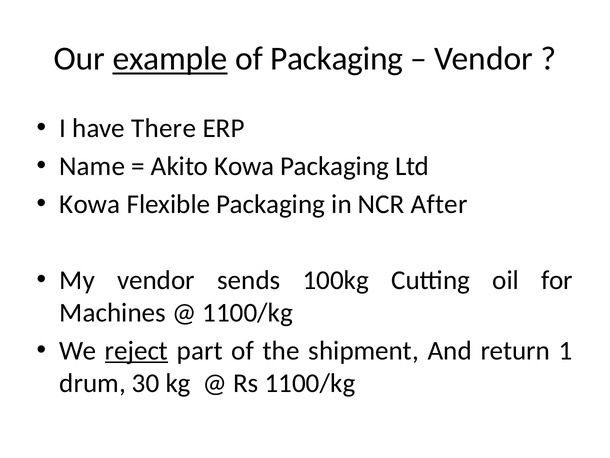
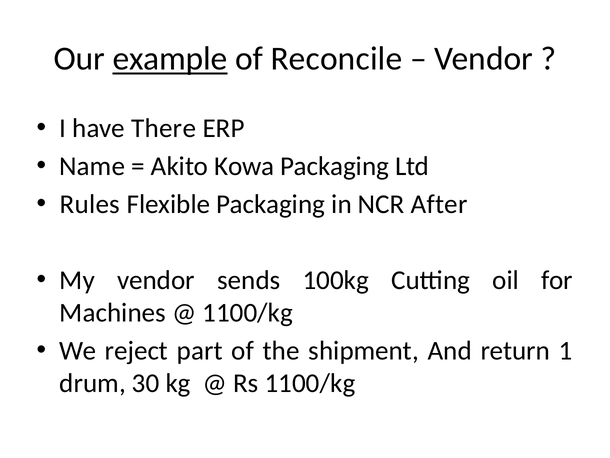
of Packaging: Packaging -> Reconcile (336, 59)
Kowa: Kowa -> Rules (90, 204)
reject underline: present -> none (136, 350)
